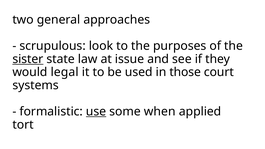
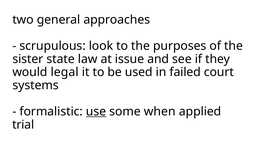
sister underline: present -> none (28, 59)
those: those -> failed (185, 72)
tort: tort -> trial (23, 125)
